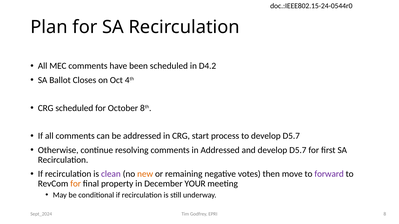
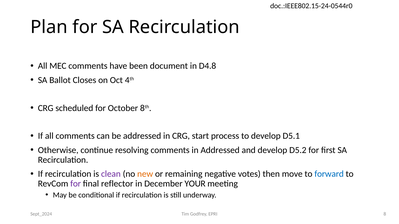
been scheduled: scheduled -> document (169, 66)
D4.2: D4.2 -> D4.8 (207, 66)
to develop D5.7: D5.7 -> D5.1 (291, 136)
and develop D5.7: D5.7 -> D5.2 (298, 150)
forward colour: purple -> blue (329, 174)
for colour: orange -> purple (76, 184)
property: property -> reflector (117, 184)
